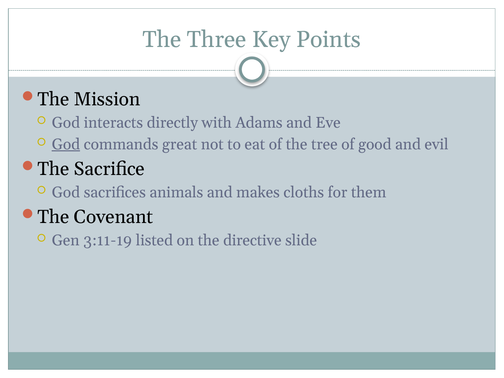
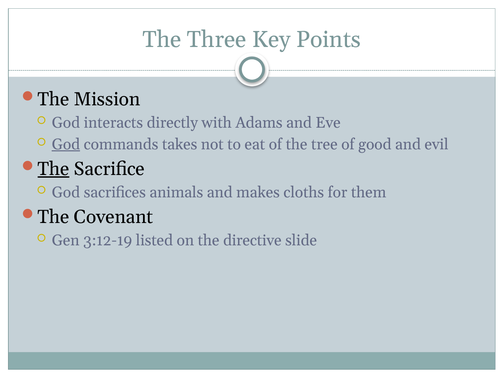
great: great -> takes (180, 144)
The underline: none -> present (54, 169)
3:11-19: 3:11-19 -> 3:12-19 (108, 240)
